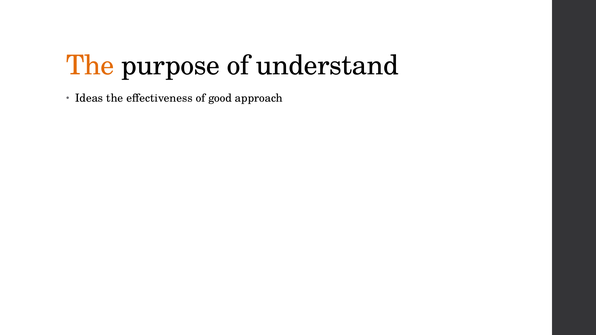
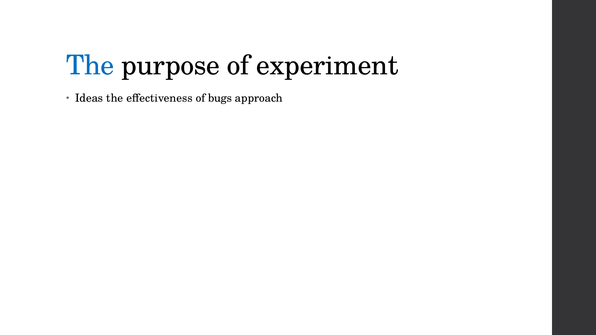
The colour: orange -> blue (90, 66)
understand: understand -> experiment (327, 66)
good: good -> bugs (220, 98)
